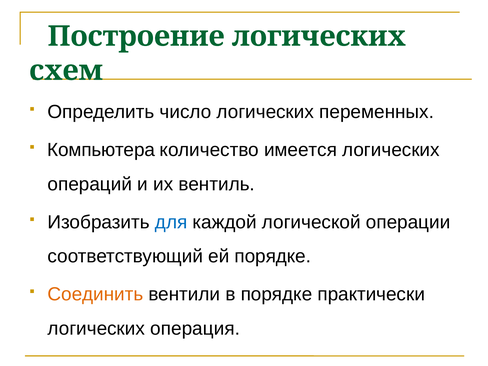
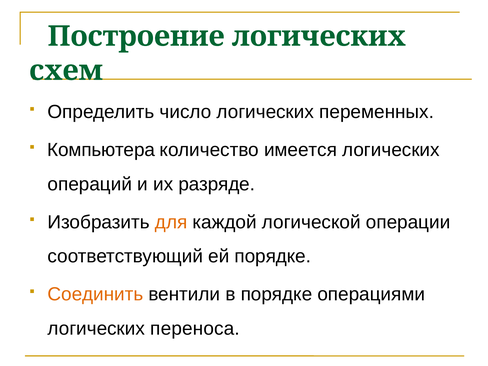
вентиль: вентиль -> разряде (217, 184)
для colour: blue -> orange (171, 222)
практически: практически -> операциями (371, 294)
операция: операция -> переноса (195, 328)
